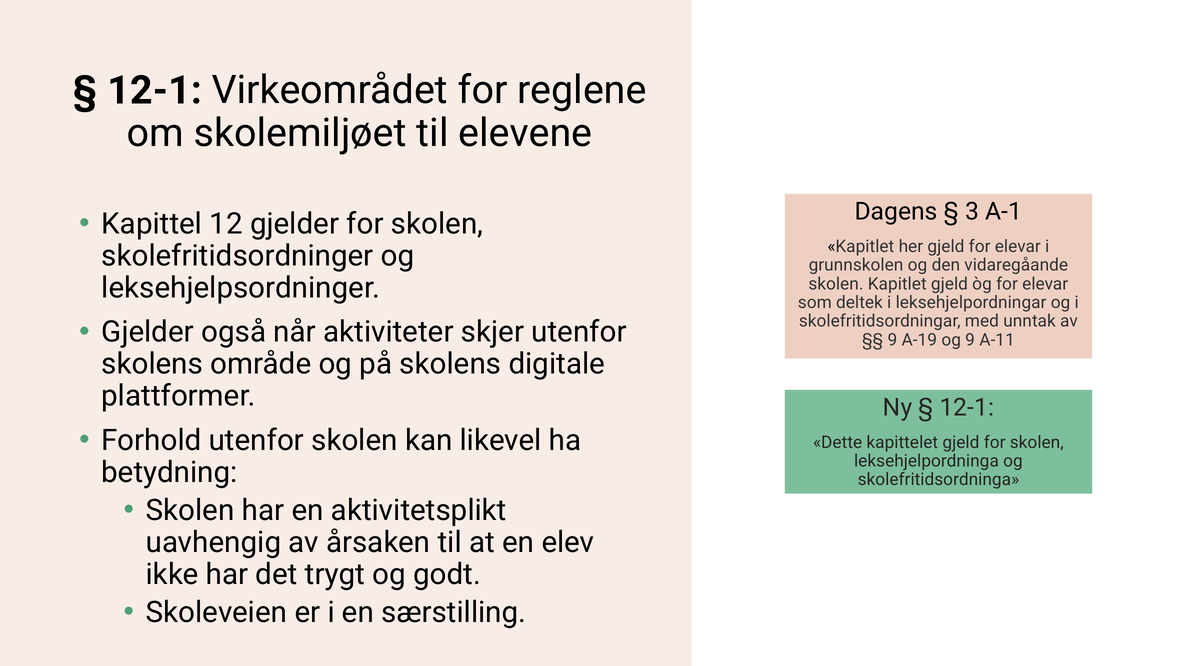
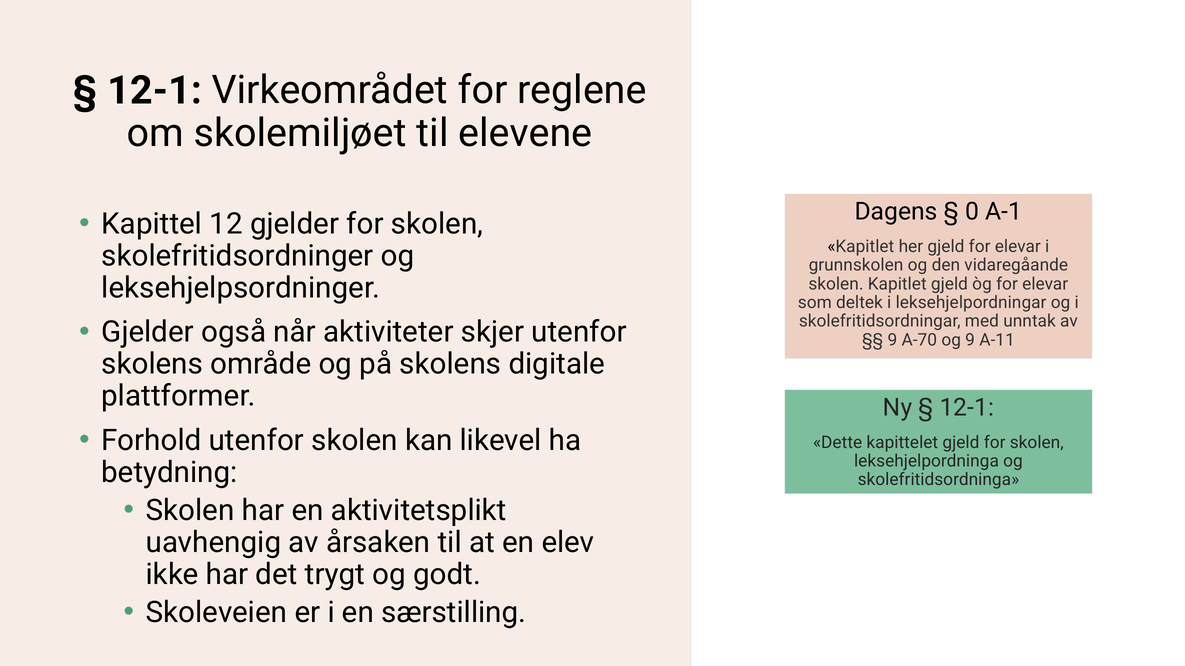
3: 3 -> 0 (972, 212)
A-19: A-19 -> A-70 (919, 340)
